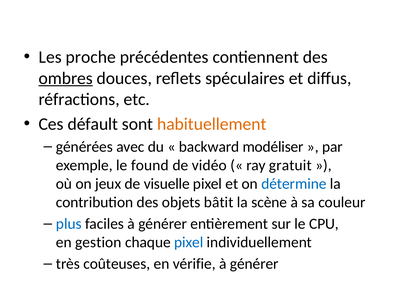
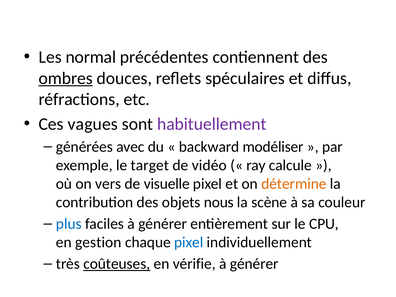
proche: proche -> normal (91, 57)
défault: défault -> vagues (93, 124)
habituellement colour: orange -> purple (212, 124)
found: found -> target (150, 165)
gratuit: gratuit -> calcule (290, 165)
jeux: jeux -> vers (108, 184)
détermine colour: blue -> orange (294, 184)
bâtit: bâtit -> nous (219, 202)
coûteuses underline: none -> present (117, 264)
